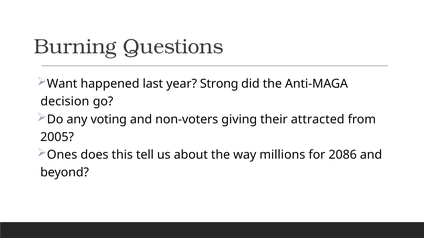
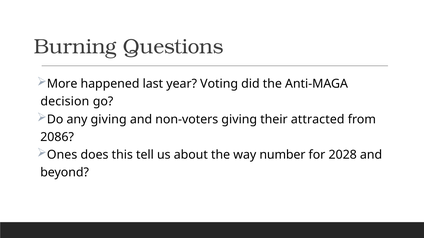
Want: Want -> More (62, 84)
Strong: Strong -> Voting (219, 84)
any voting: voting -> giving (109, 120)
2005: 2005 -> 2086 (57, 137)
millions: millions -> number (282, 155)
2086: 2086 -> 2028 (343, 155)
